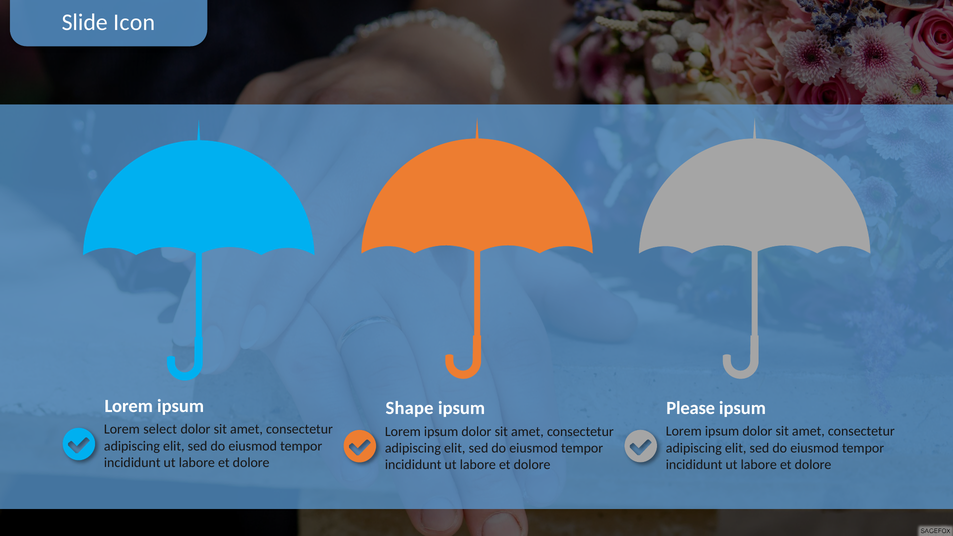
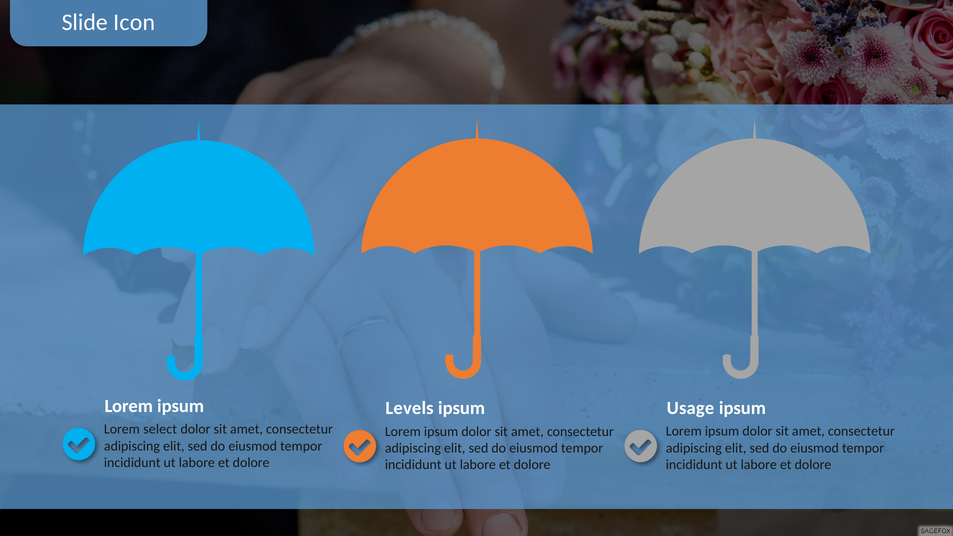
Please: Please -> Usage (690, 408)
Shape: Shape -> Levels (410, 408)
